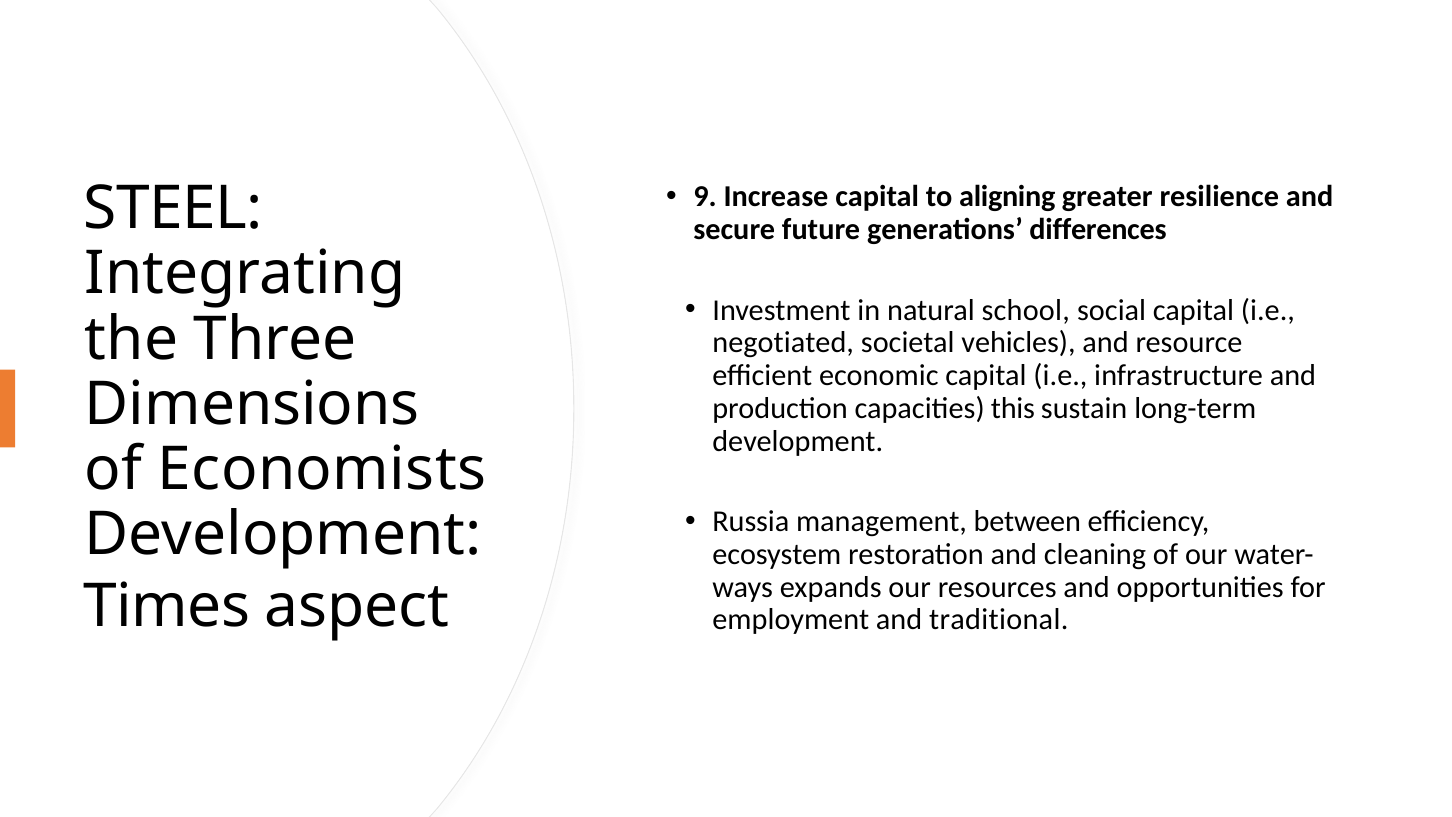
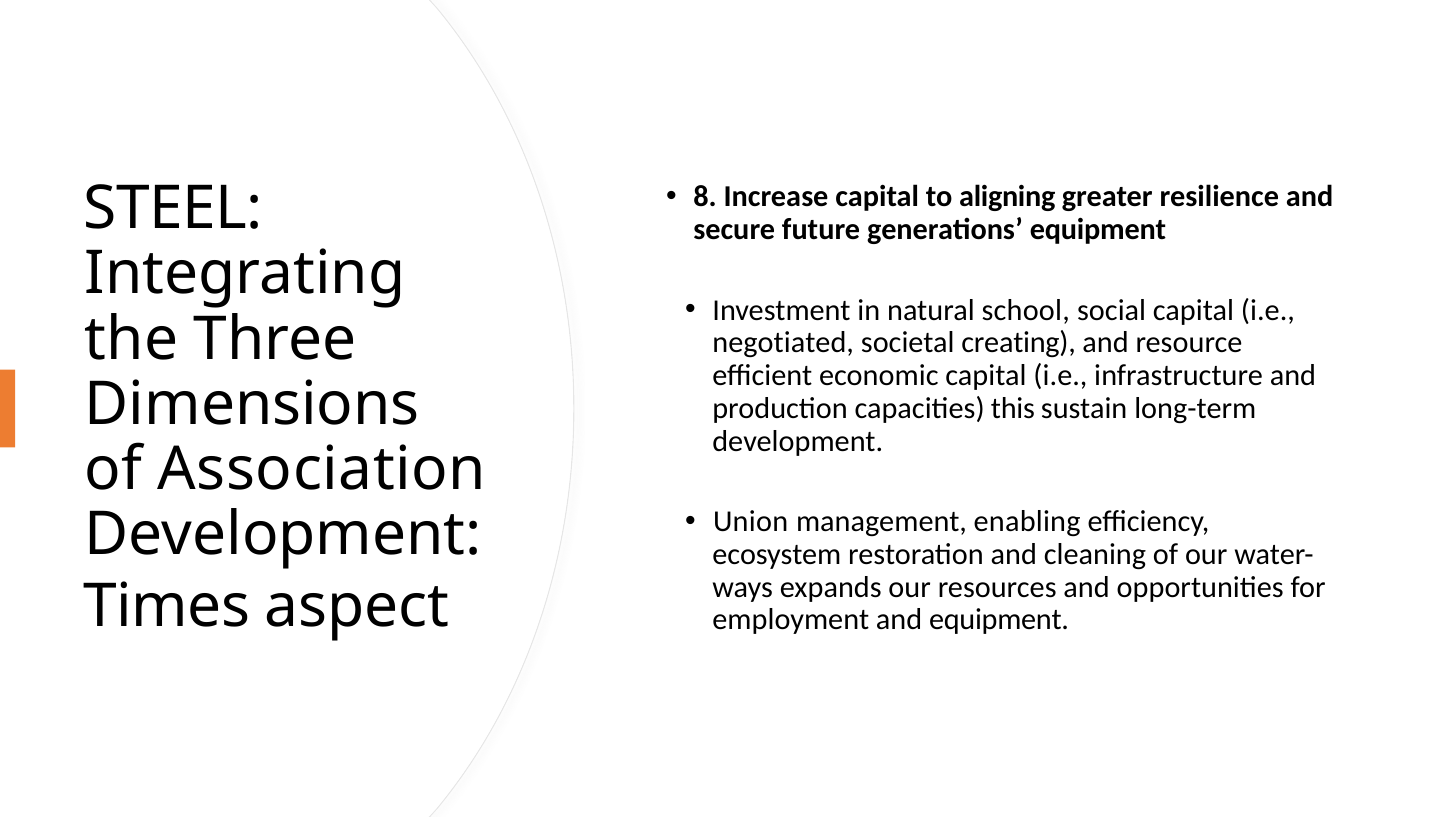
9: 9 -> 8 (705, 197)
generations differences: differences -> equipment (1098, 230)
vehicles: vehicles -> creating (1019, 343)
Economists: Economists -> Association (322, 470)
Russia: Russia -> Union (751, 521)
between: between -> enabling (1027, 521)
and traditional: traditional -> equipment (999, 620)
